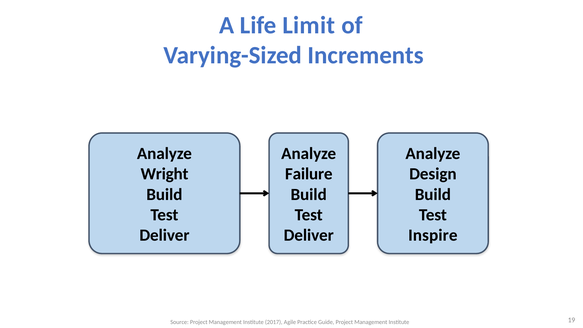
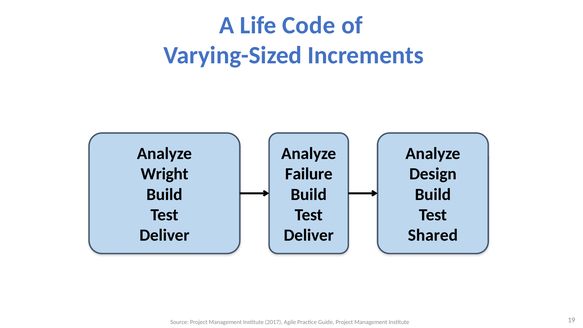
Limit: Limit -> Code (309, 25)
Inspire: Inspire -> Shared (433, 235)
